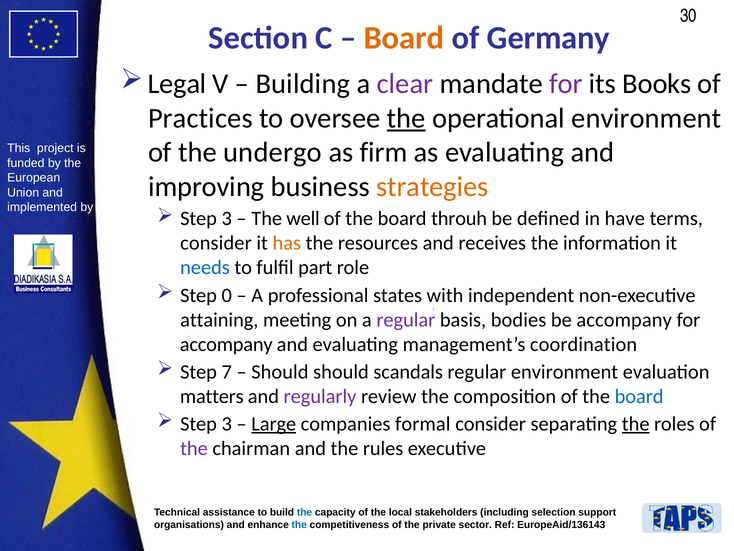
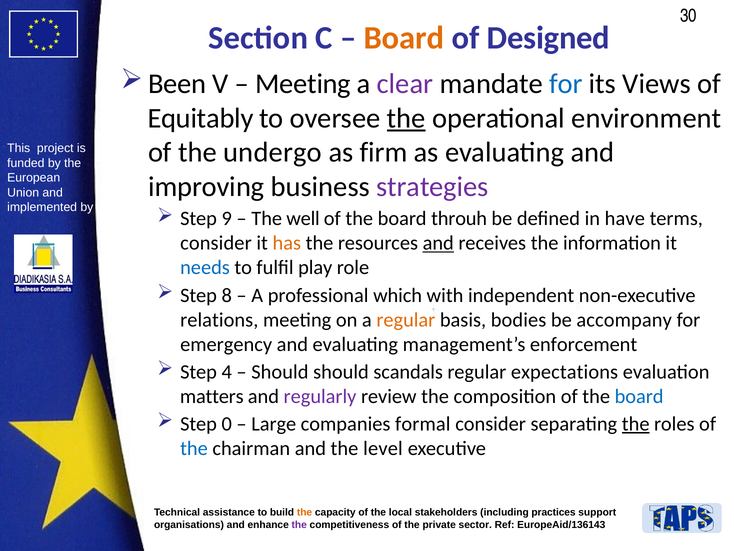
Germany: Germany -> Designed (548, 38)
Legal: Legal -> Been (177, 84)
Building: Building -> Meeting (303, 84)
for colour: purple -> blue (566, 84)
Books: Books -> Views (657, 84)
Practices: Practices -> Equitably (201, 118)
strategies colour: orange -> purple (432, 187)
3: 3 -> 9 (227, 219)
and underline: none -> present (438, 243)
part: part -> play (315, 267)
0: 0 -> 8 (227, 295)
states: states -> which (398, 295)
attaining: attaining -> relations (219, 319)
regular colour: purple -> orange (406, 319)
accompany: accompany -> emergency (226, 344)
coordination: coordination -> enforcement (584, 344)
7: 7 -> 4 (227, 372)
regular environment: environment -> expectations (564, 372)
3: 3 -> 0 (227, 424)
Large underline: present -> none (274, 424)
the colour: purple -> blue (194, 448)
rules: rules -> level (383, 448)
the colour: blue -> orange (305, 512)
selection: selection -> practices (554, 512)
the colour: blue -> purple (299, 524)
